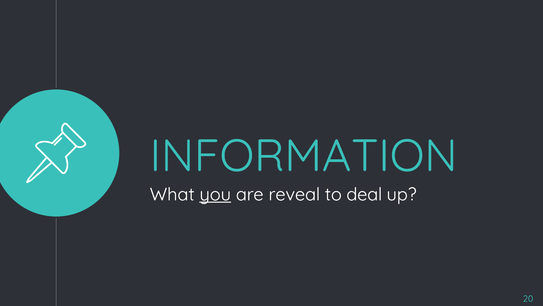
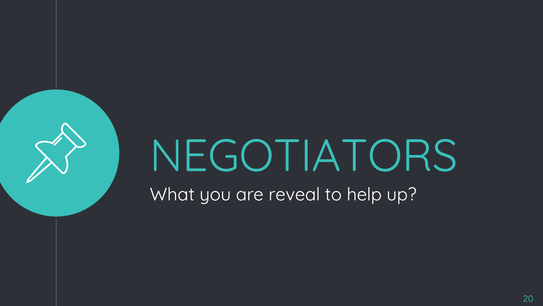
INFORMATION: INFORMATION -> NEGOTIATORS (304, 156)
you underline: present -> none (215, 194)
deal: deal -> help (364, 194)
